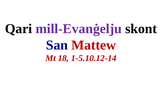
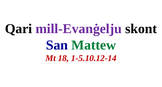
Mattew colour: red -> green (94, 45)
